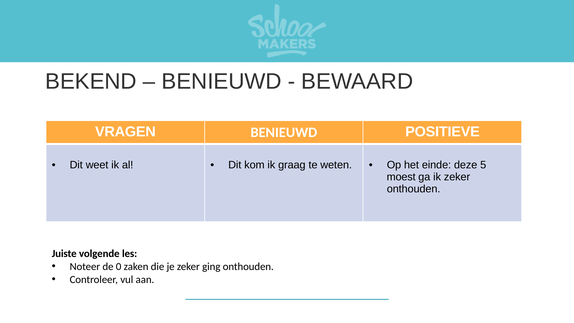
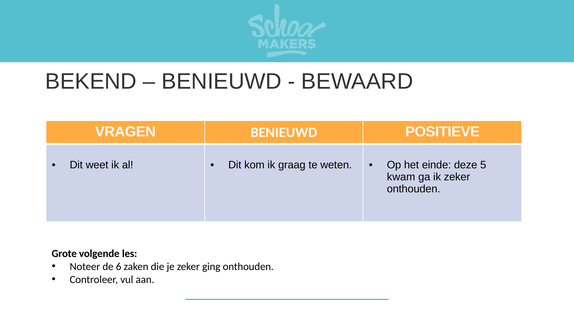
moest: moest -> kwam (401, 177)
Juiste: Juiste -> Grote (64, 254)
0: 0 -> 6 (119, 267)
